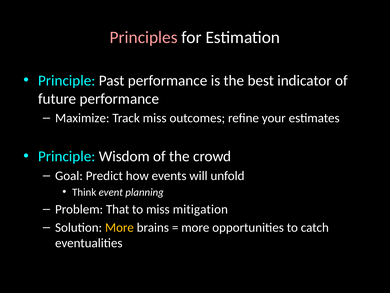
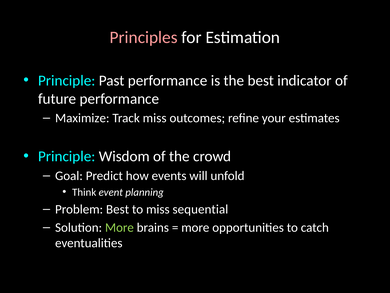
Problem That: That -> Best (118, 209)
mitigation: mitigation -> sequential (200, 209)
More colour: yellow -> light green (119, 227)
